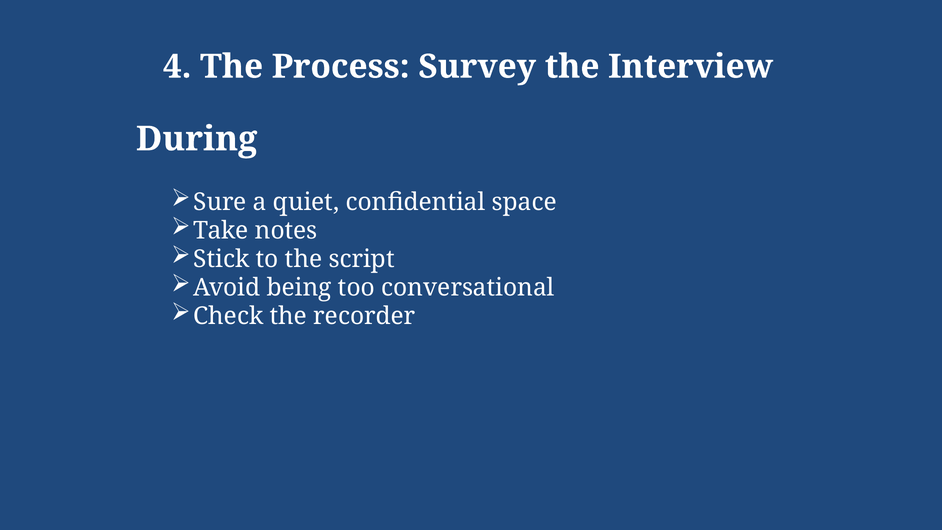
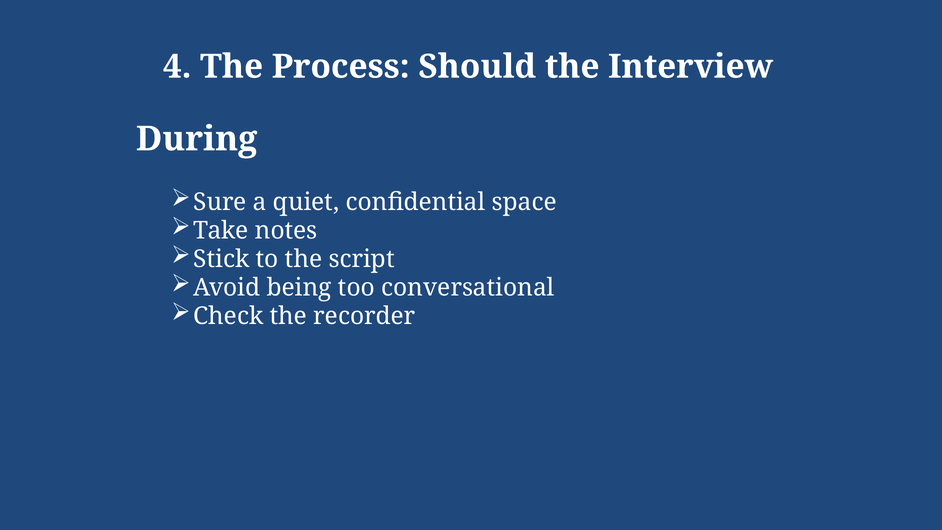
Survey: Survey -> Should (477, 67)
